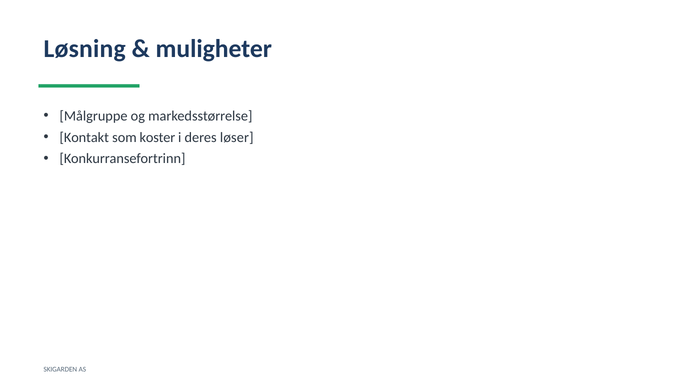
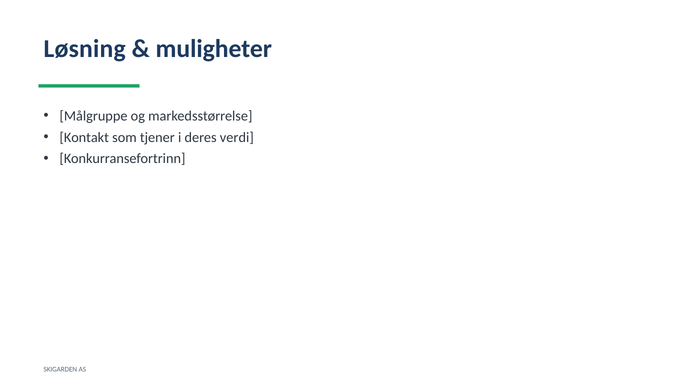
koster: koster -> tjener (157, 137)
løser: løser -> verdi (237, 137)
